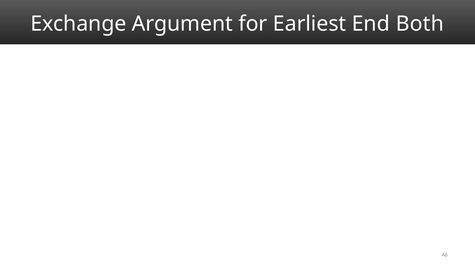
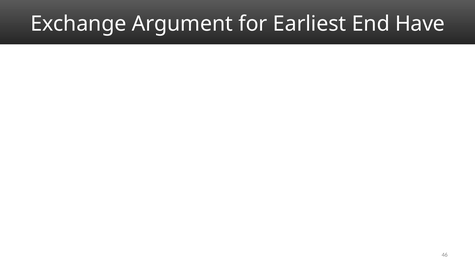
Both: Both -> Have (420, 24)
